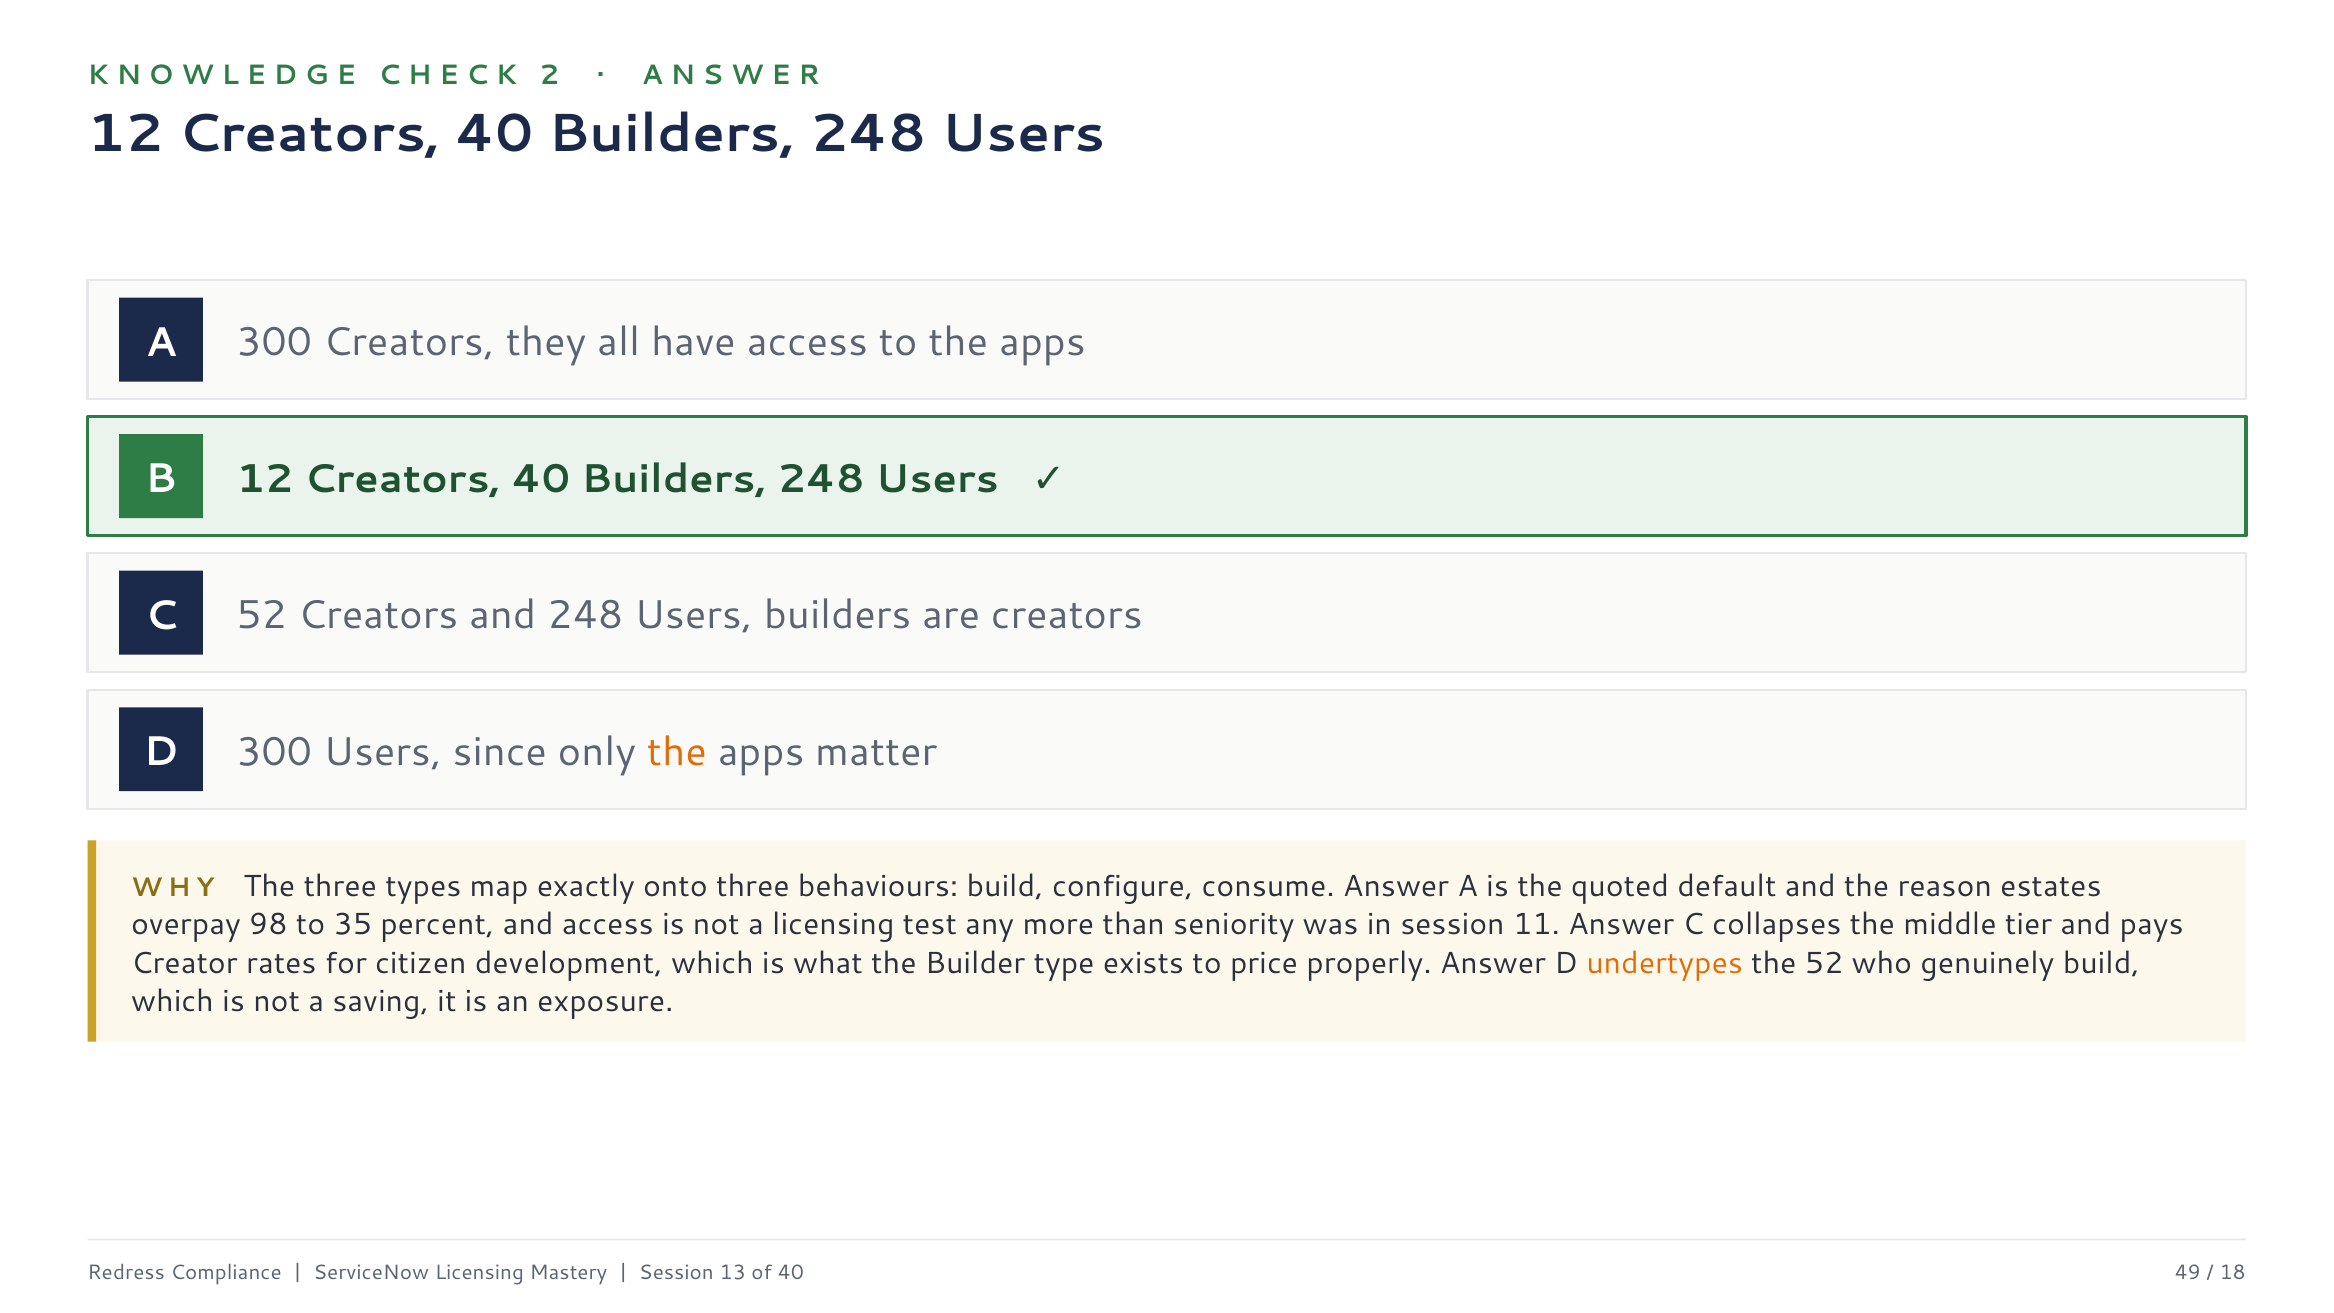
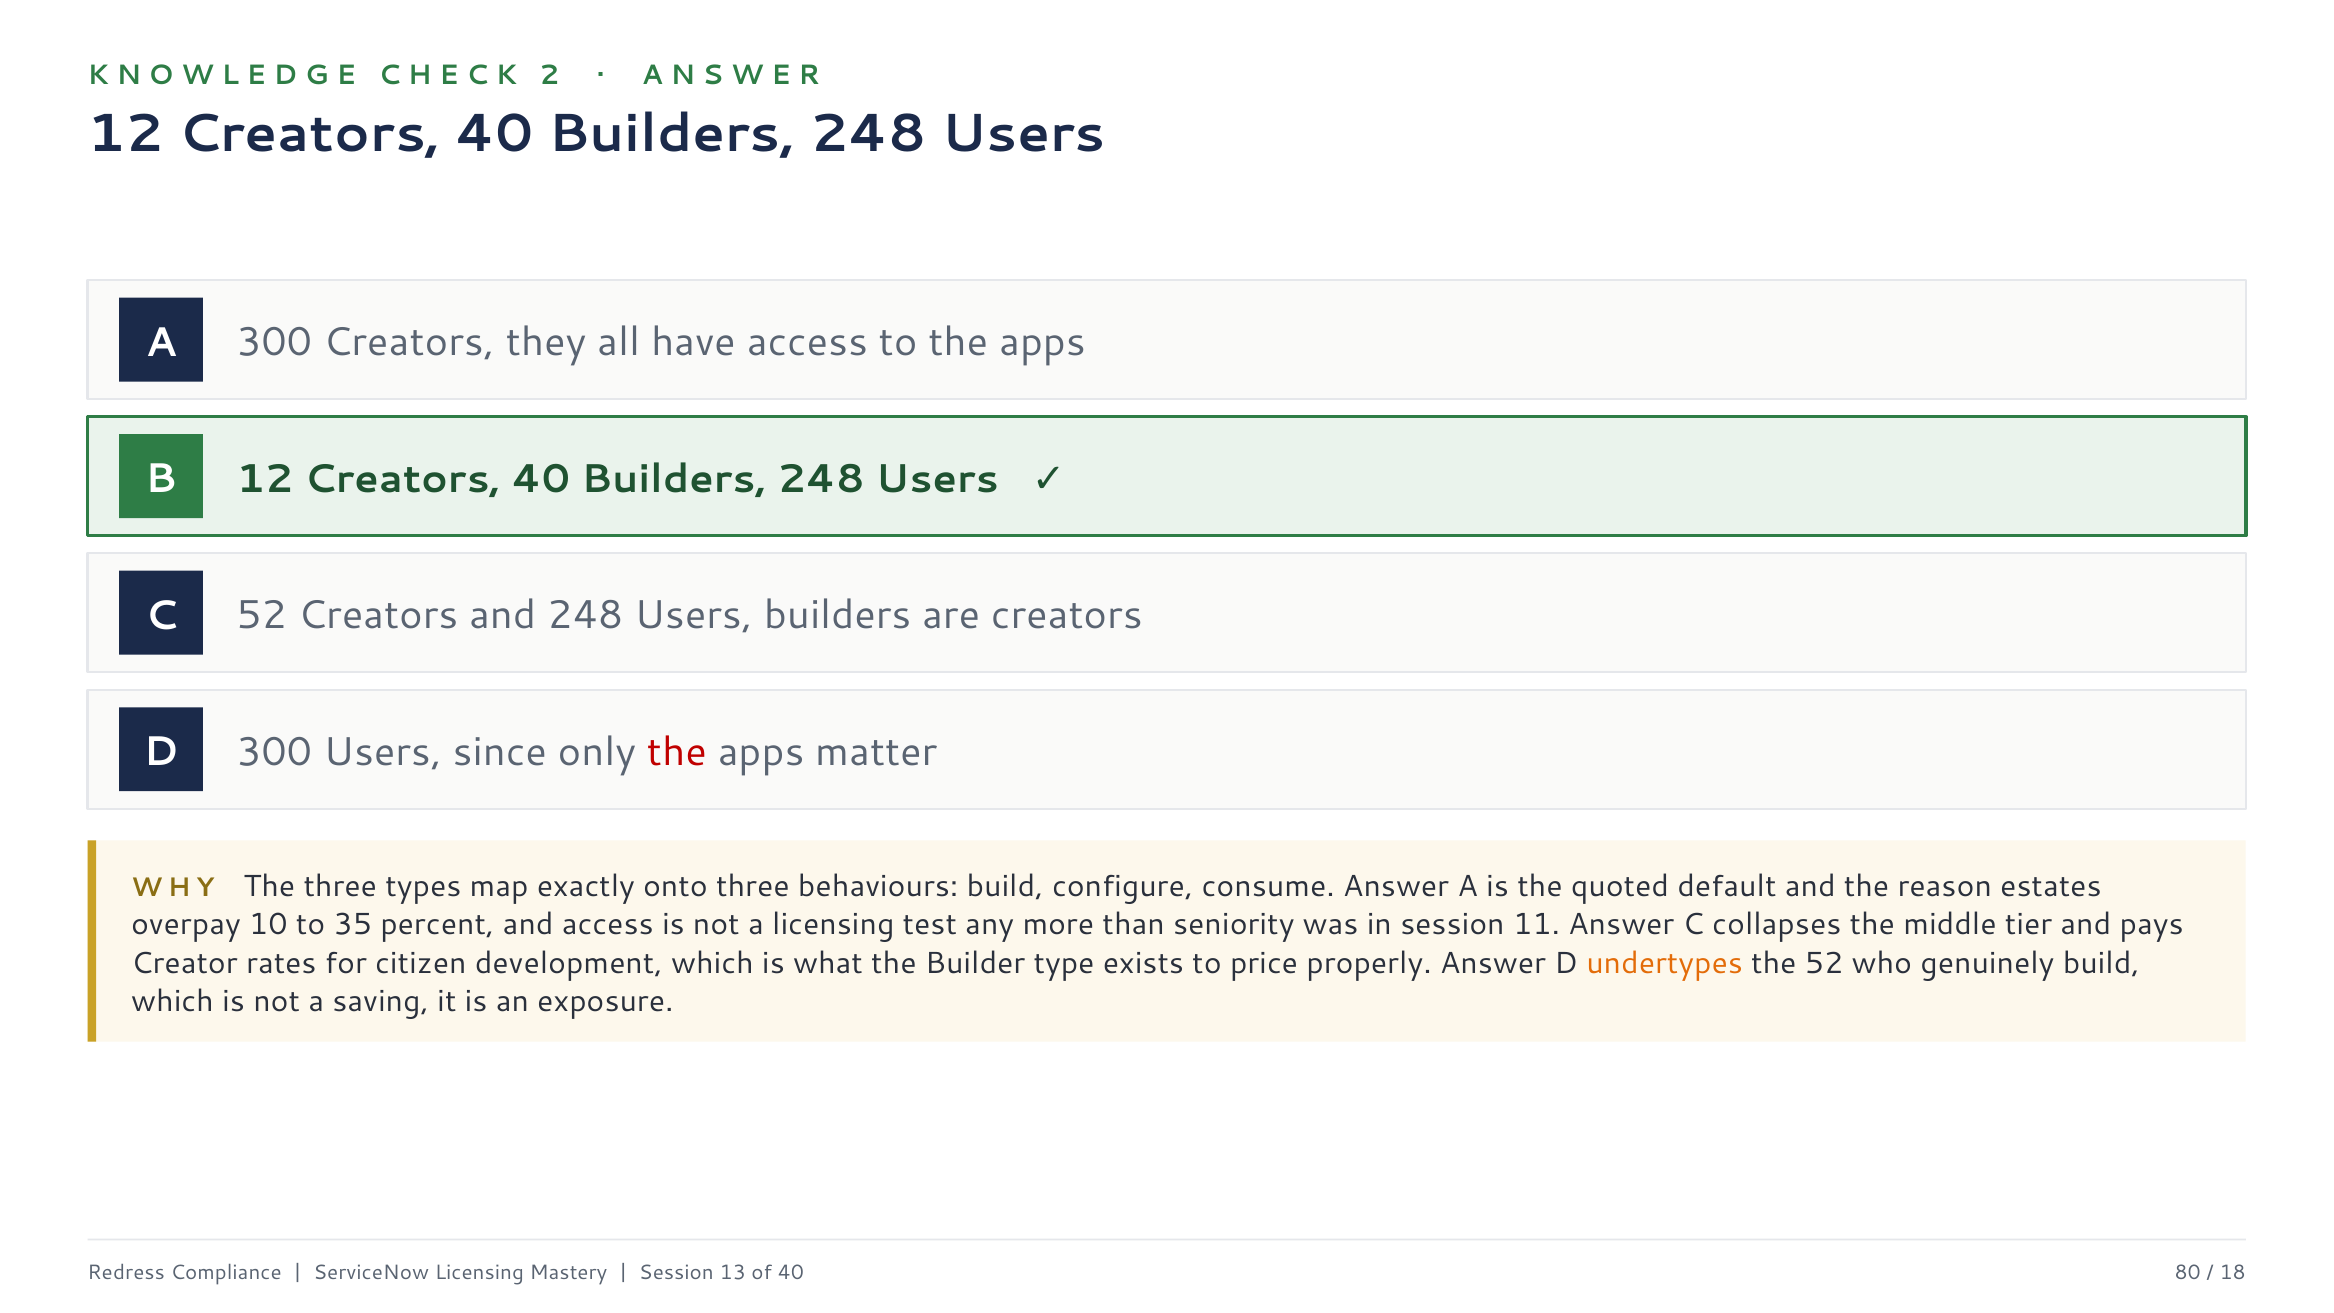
the colour: orange -> red (677, 752)
98: 98 -> 10 (268, 925)
49: 49 -> 80 (2188, 1272)
